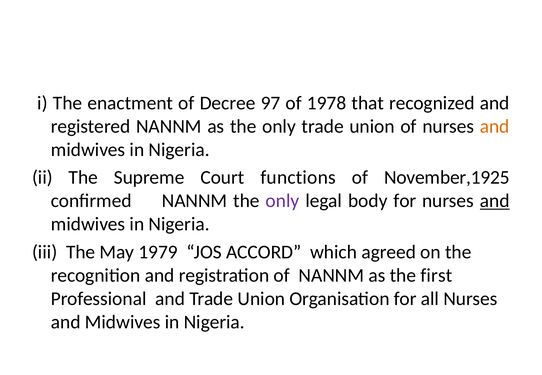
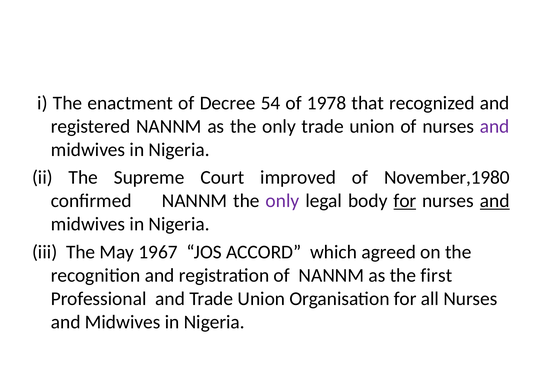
97: 97 -> 54 (271, 103)
and colour: orange -> purple (495, 126)
functions: functions -> improved (298, 178)
November,1925: November,1925 -> November,1980 (447, 178)
for underline: none -> present (405, 201)
1979: 1979 -> 1967 (158, 252)
